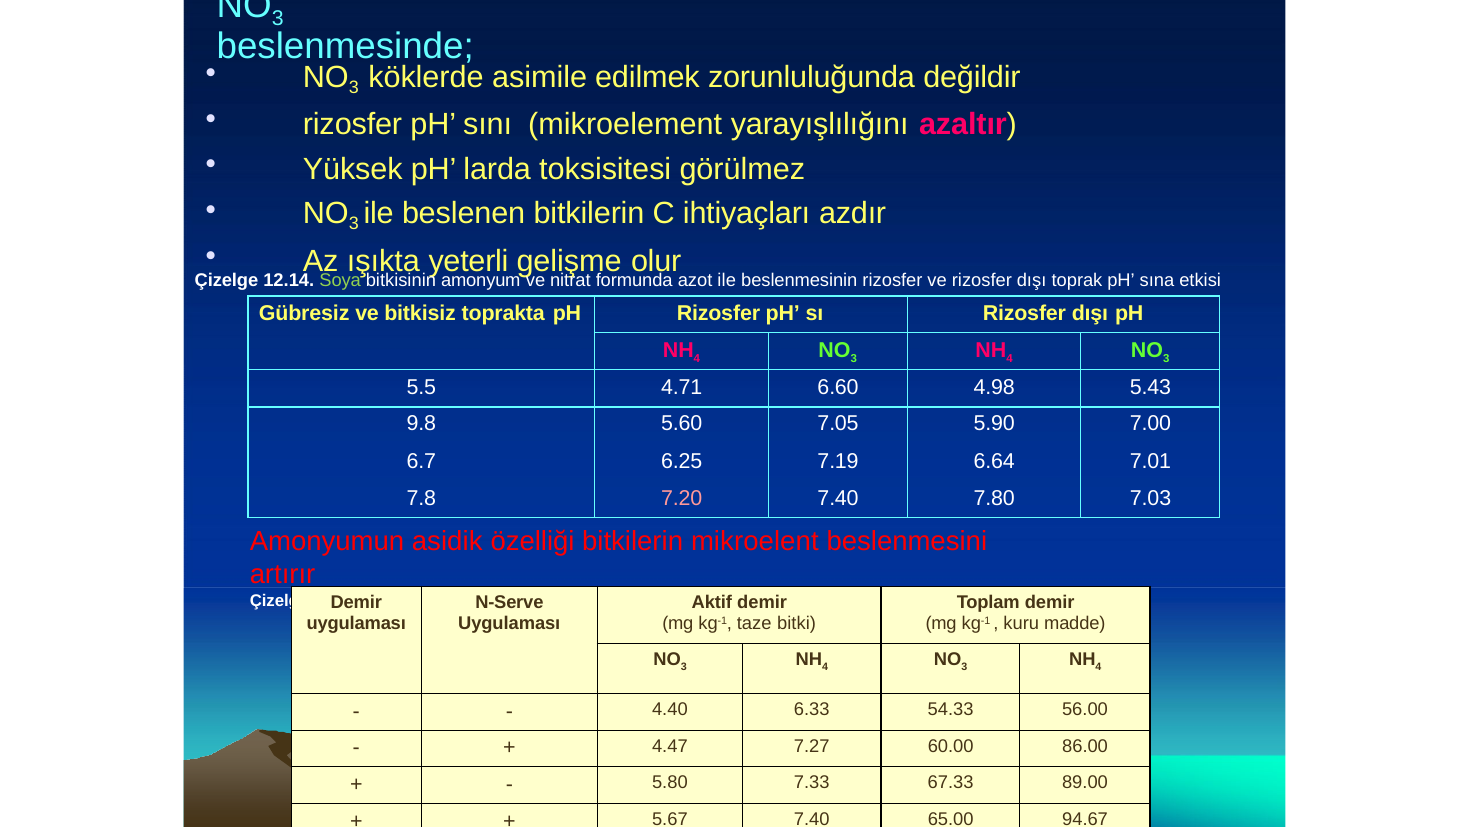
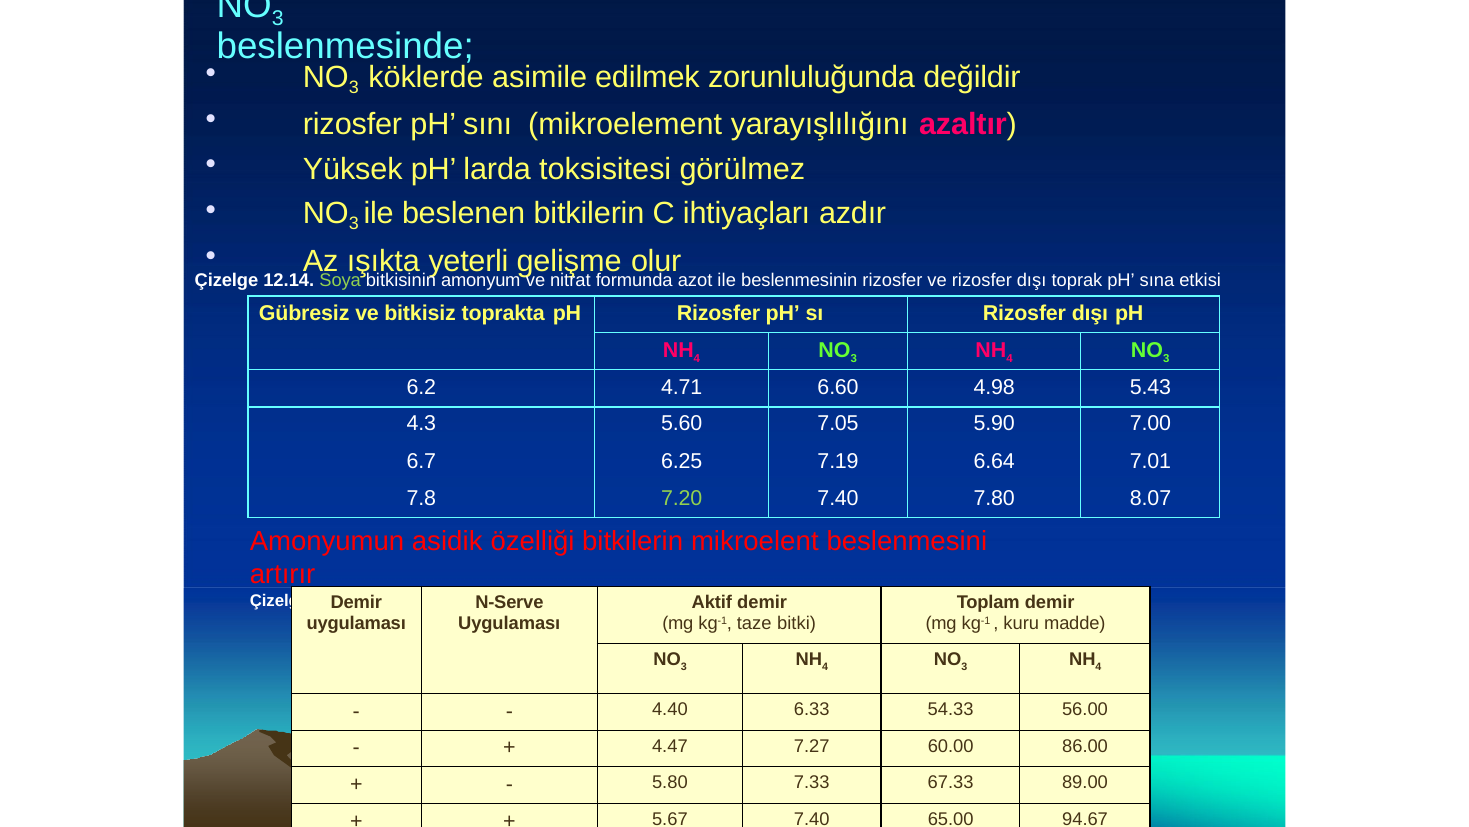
5.5: 5.5 -> 6.2 (421, 387)
9.8: 9.8 -> 4.3 (421, 423)
7.20 colour: pink -> light green (682, 498)
7.03: 7.03 -> 8.07 (1151, 498)
